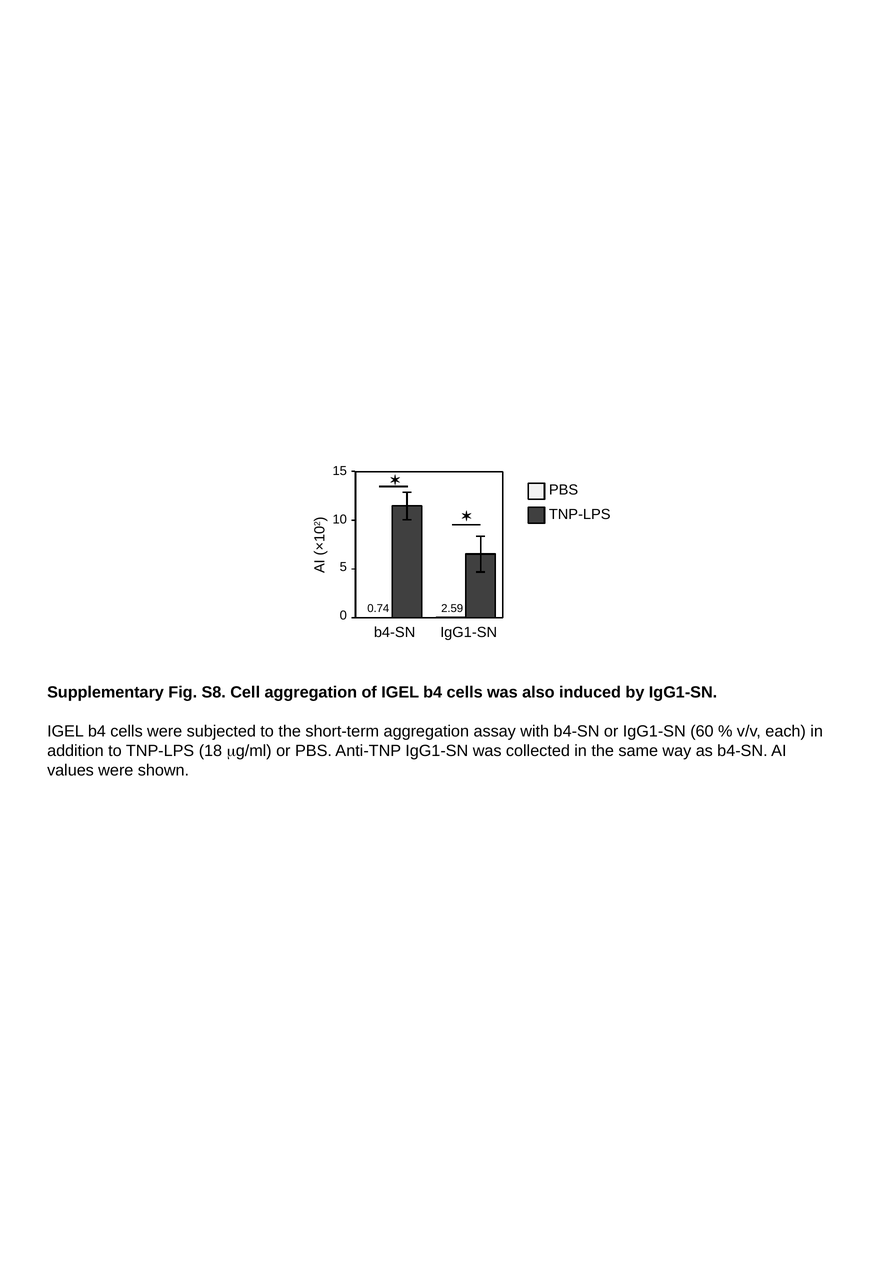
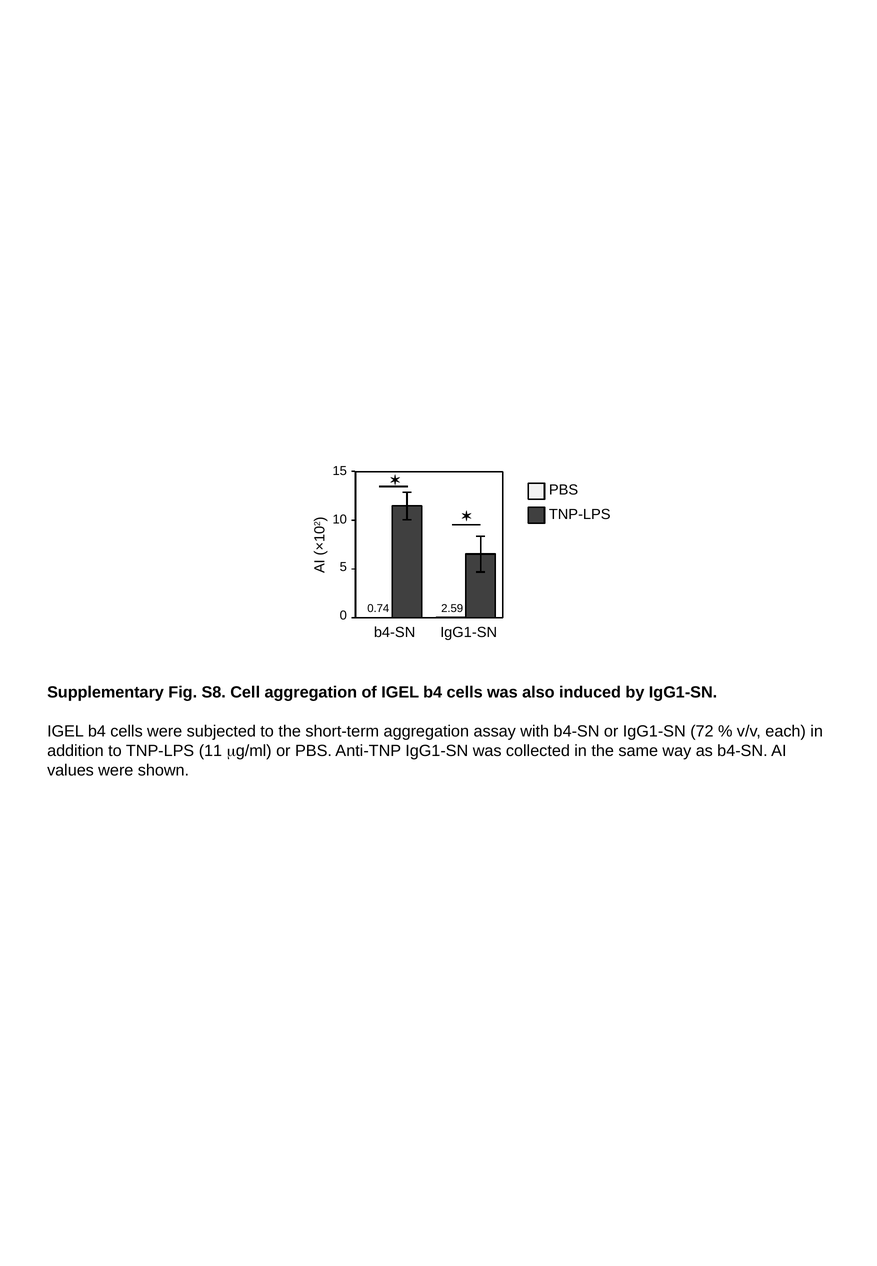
60: 60 -> 72 (702, 732)
18: 18 -> 11 (210, 751)
